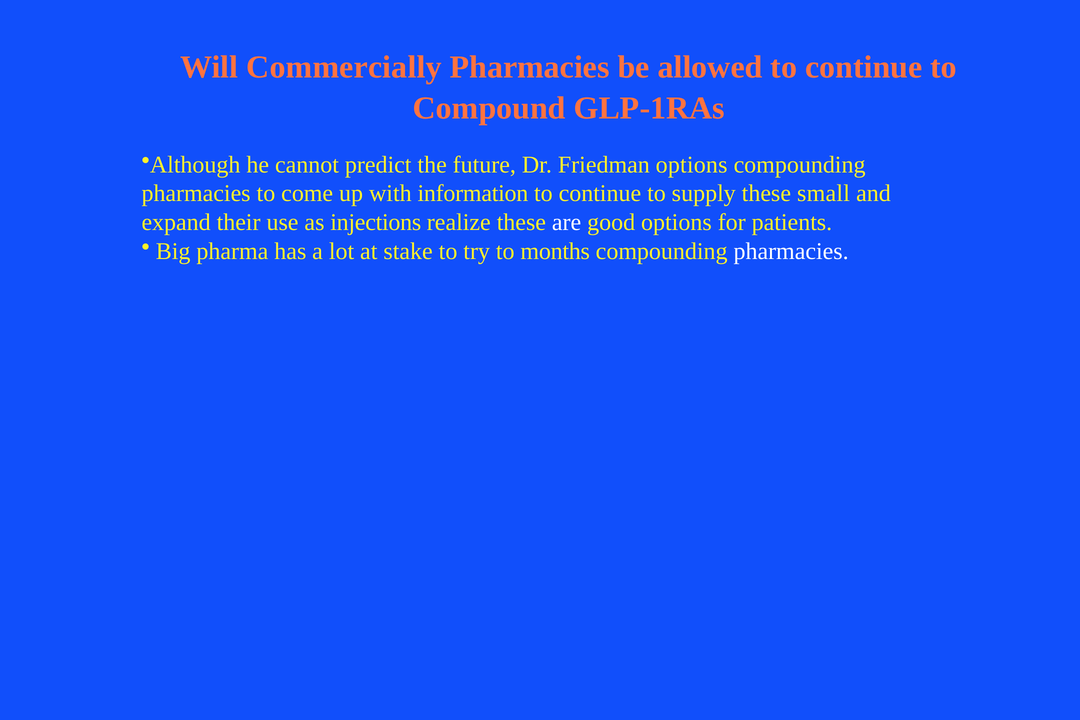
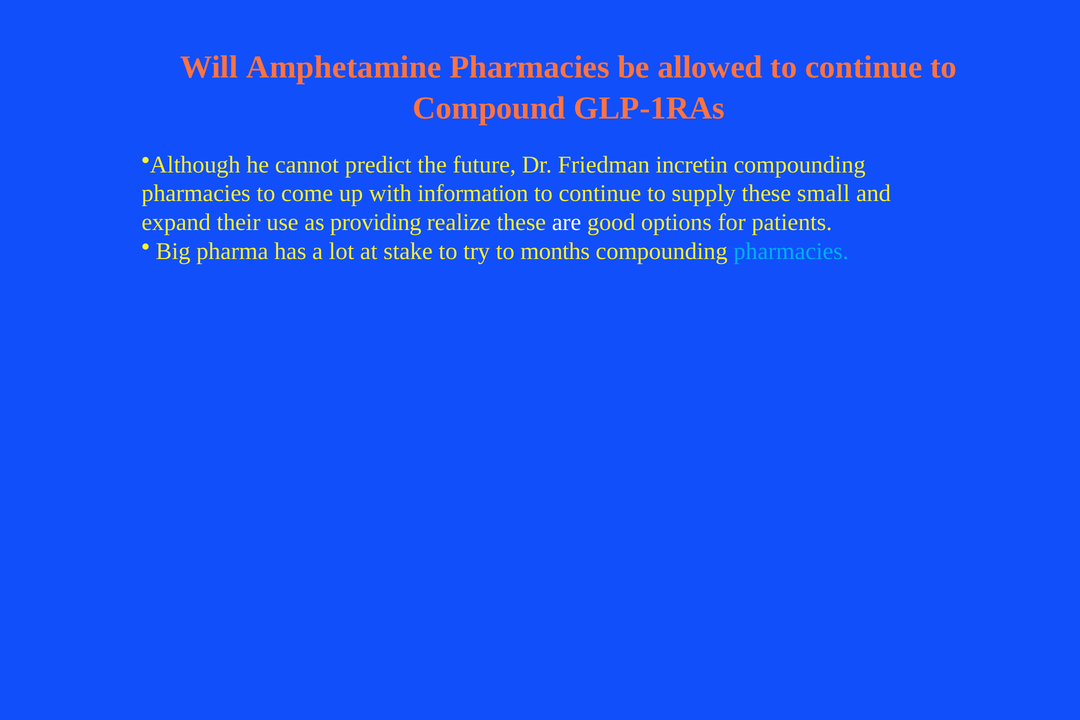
Commercially: Commercially -> Amphetamine (344, 67)
Friedman options: options -> incretin (692, 165)
injections: injections -> providing (376, 222)
pharmacies colour: white -> light blue (791, 251)
